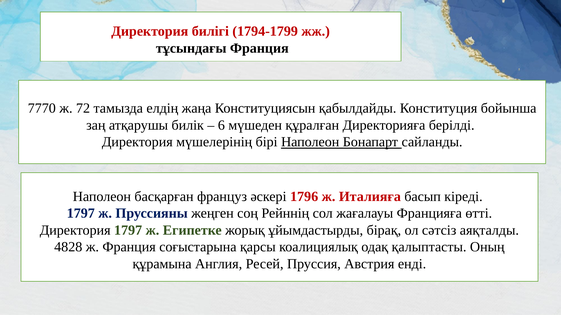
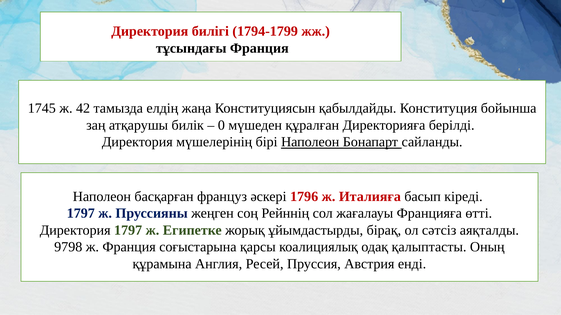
7770: 7770 -> 1745 (42, 109)
72: 72 -> 42 (83, 109)
6: 6 -> 0 (221, 125)
4828: 4828 -> 9798 (68, 247)
